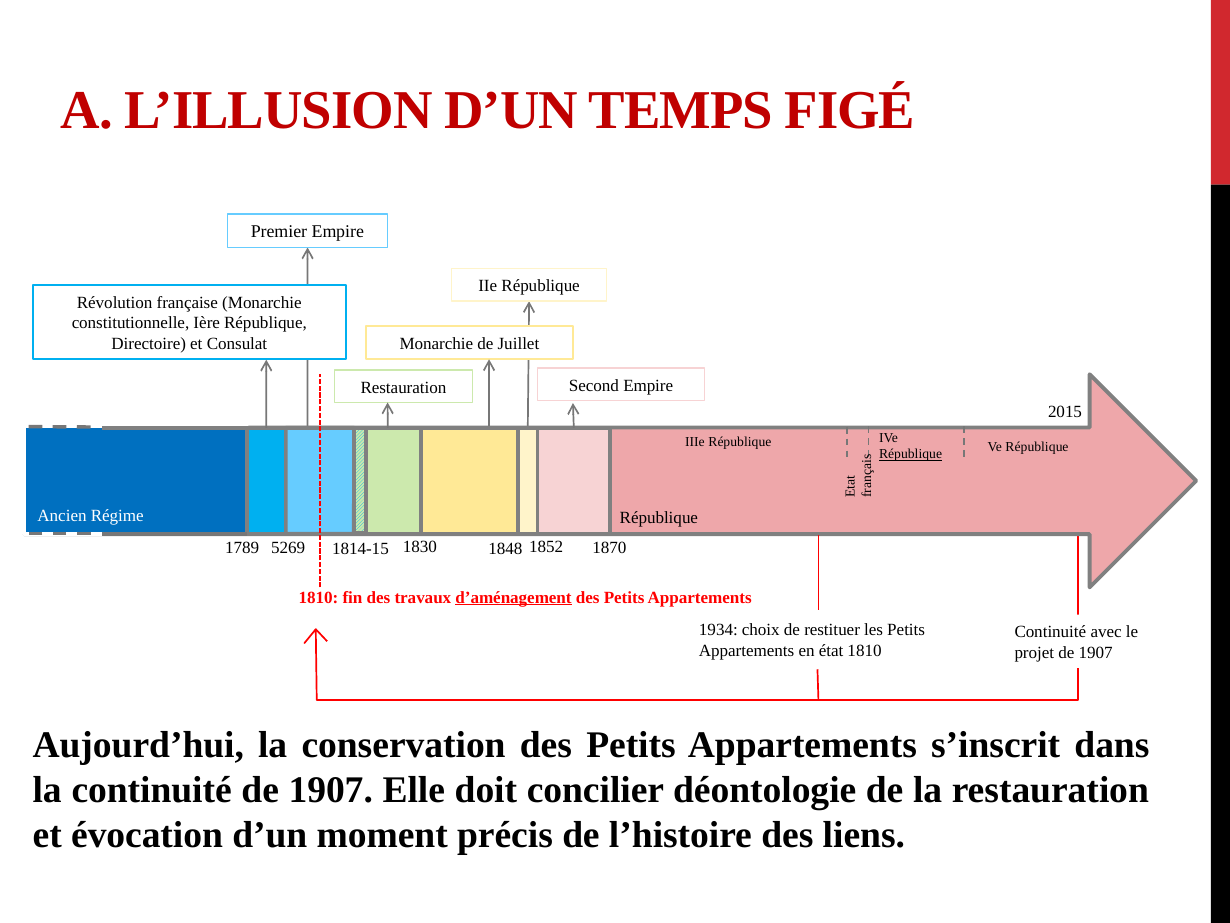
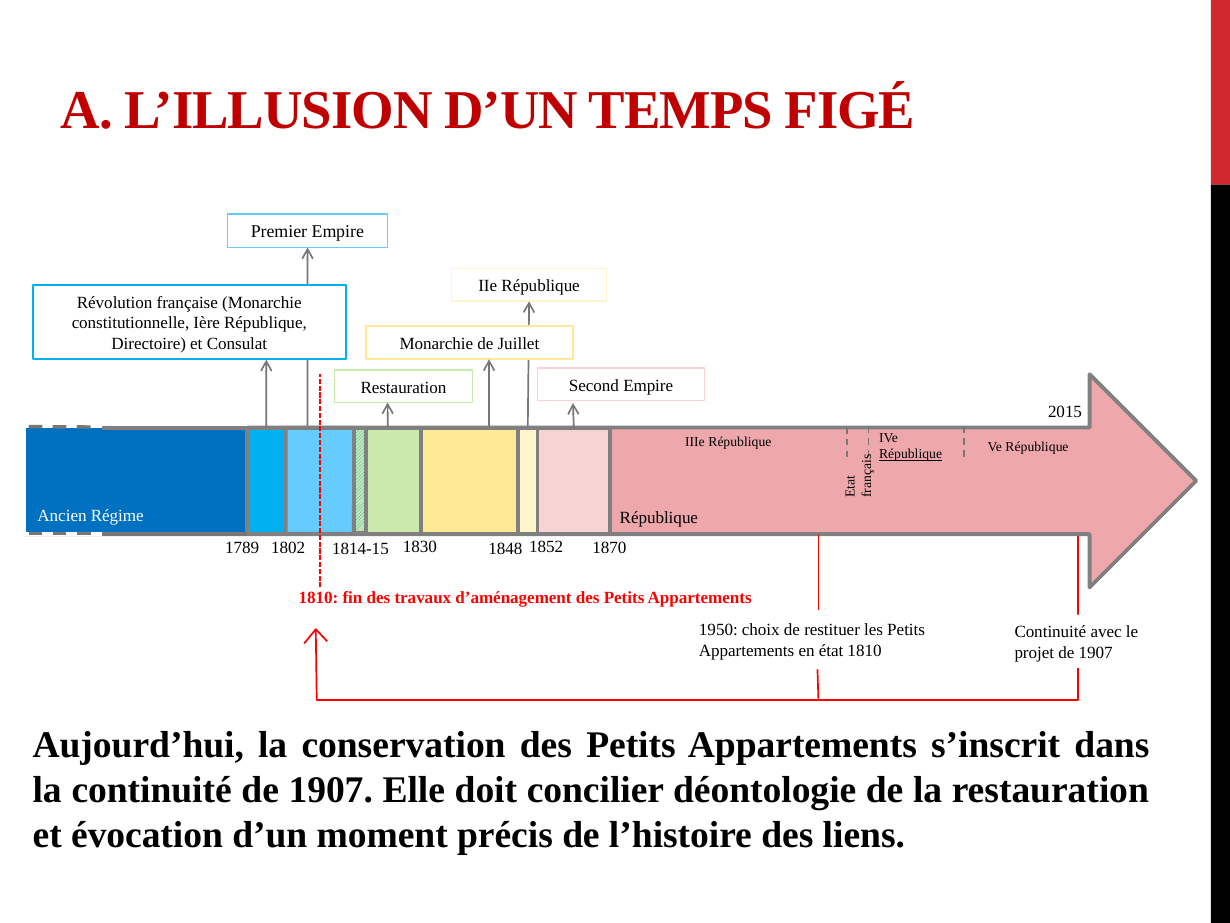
5269: 5269 -> 1802 (288, 547)
d’aménagement underline: present -> none (514, 597)
1934: 1934 -> 1950 (718, 630)
